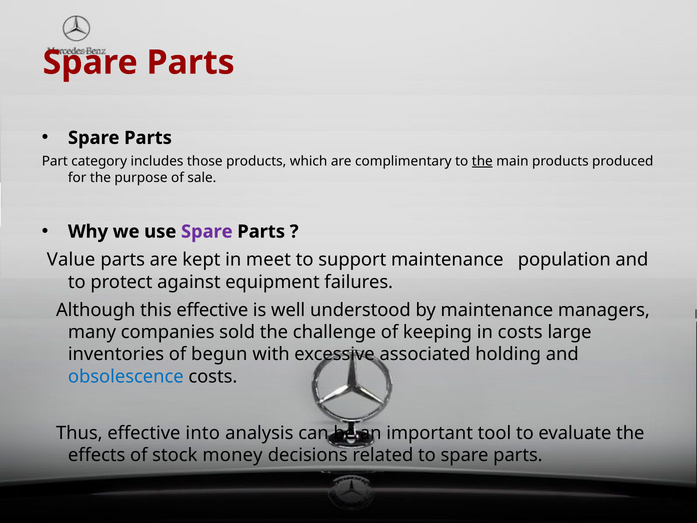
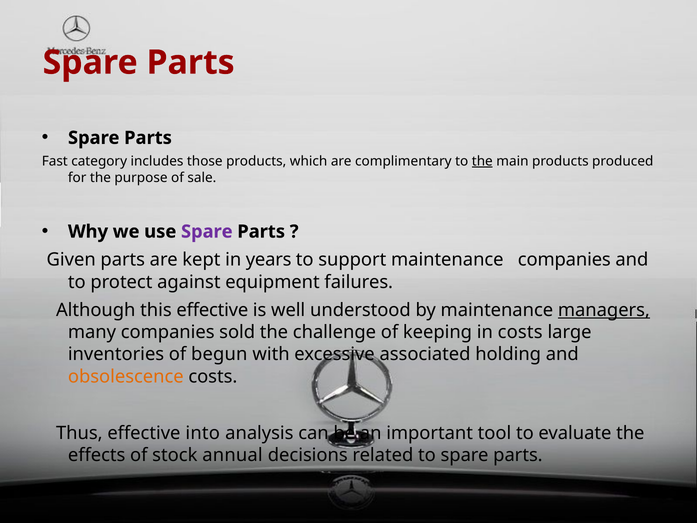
Part: Part -> Fast (55, 161)
Value: Value -> Given (71, 260)
meet: meet -> years (269, 260)
maintenance population: population -> companies (564, 260)
managers underline: none -> present (604, 310)
obsolescence colour: blue -> orange (126, 376)
money: money -> annual (233, 455)
